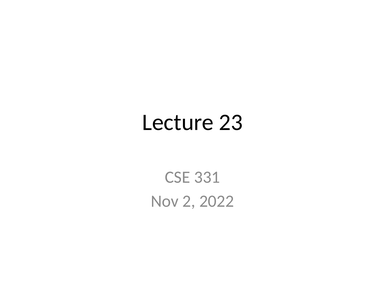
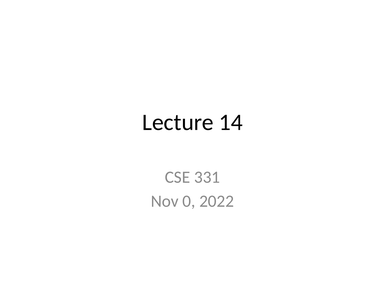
23: 23 -> 14 (231, 122)
2: 2 -> 0 (189, 201)
